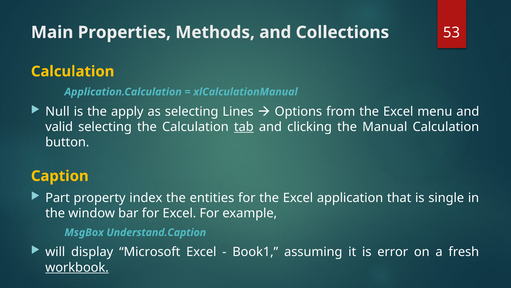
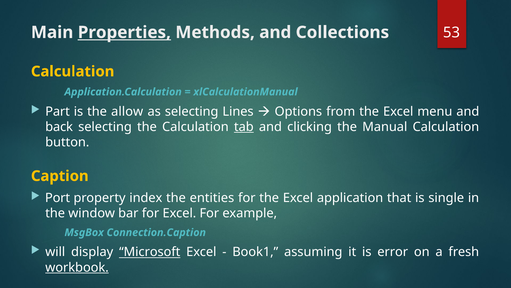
Properties underline: none -> present (124, 32)
Null: Null -> Part (58, 111)
apply: apply -> allow (127, 111)
valid: valid -> back (59, 127)
Part: Part -> Port (58, 198)
Understand.Caption: Understand.Caption -> Connection.Caption (156, 232)
Microsoft underline: none -> present (150, 252)
